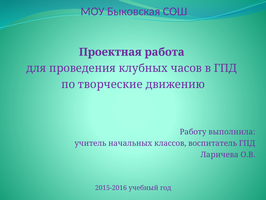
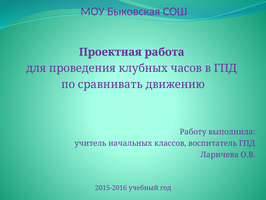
творческие: творческие -> сравнивать (110, 84)
